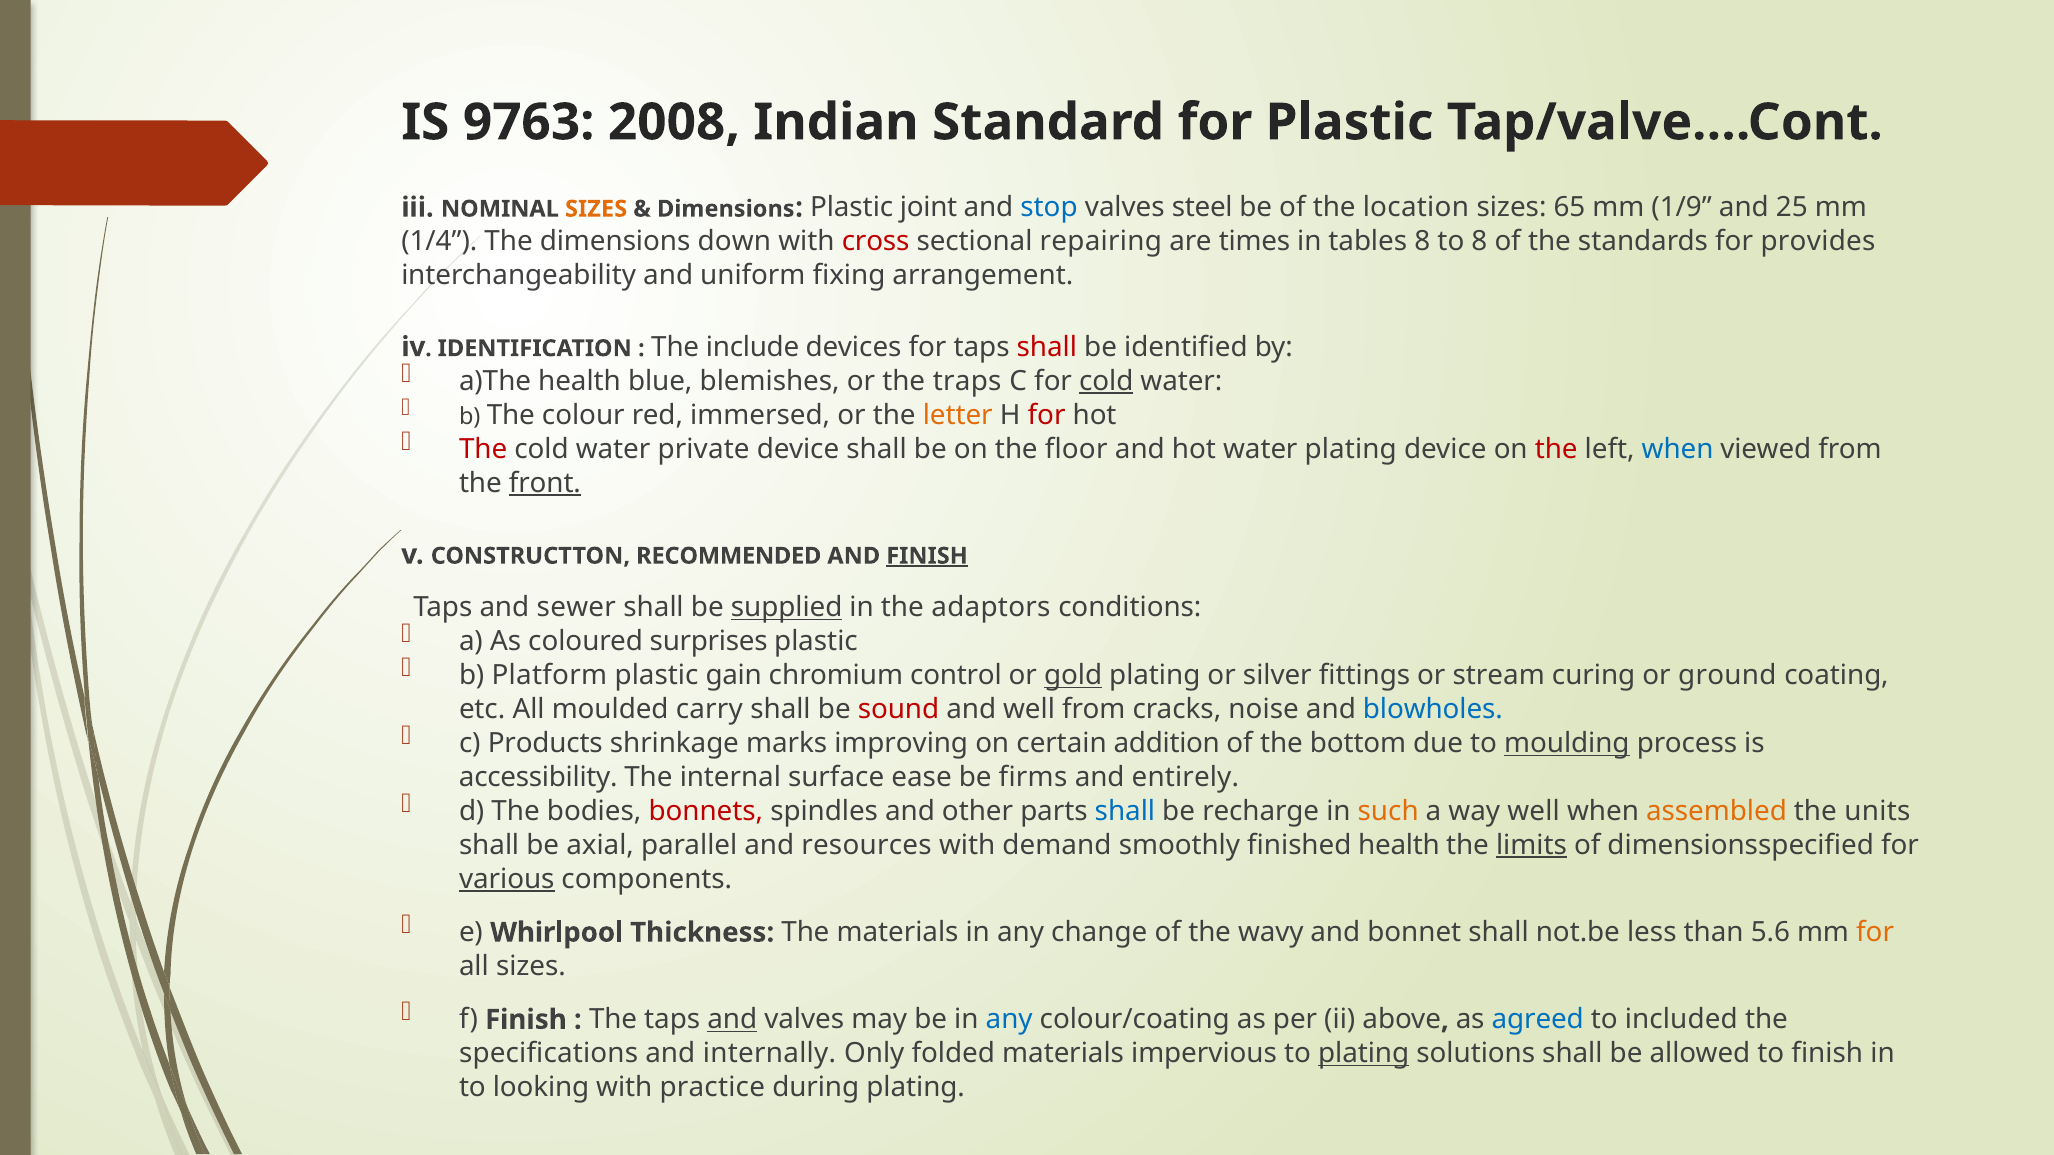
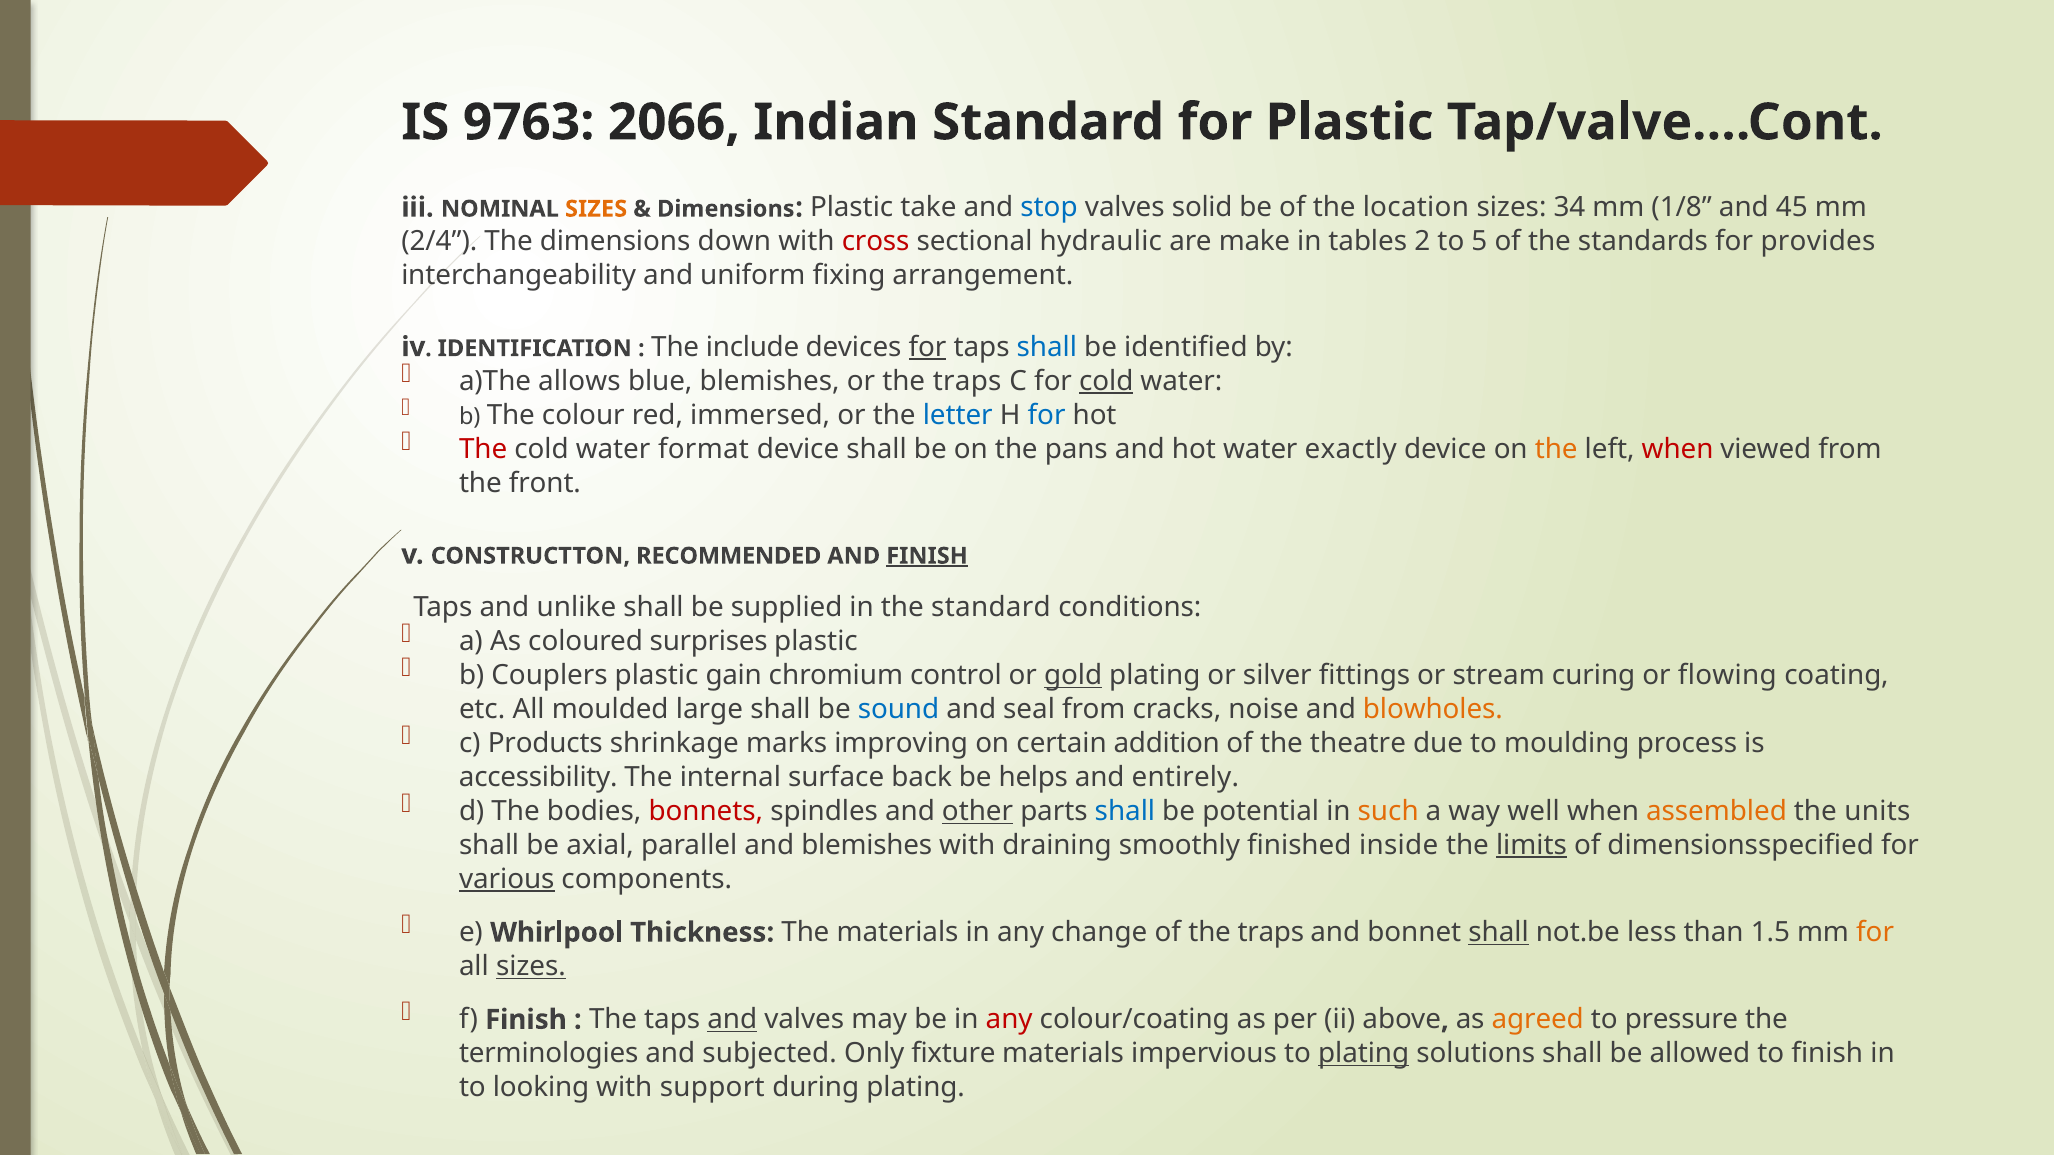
2008: 2008 -> 2066 (674, 122)
joint: joint -> take (928, 208)
steel: steel -> solid (1202, 208)
65: 65 -> 34 (1570, 208)
1/9: 1/9 -> 1/8 (1682, 208)
25: 25 -> 45 (1792, 208)
1/4: 1/4 -> 2/4 (439, 241)
repairing: repairing -> hydraulic (1101, 241)
times: times -> make (1254, 241)
tables 8: 8 -> 2 (1422, 241)
to 8: 8 -> 5 (1479, 241)
for underline: none -> present (927, 347)
shall colour: red -> blue (1047, 347)
a)The health: health -> allows (579, 381)
letter colour: orange -> blue (958, 415)
for colour: red -> blue (1047, 415)
private: private -> format (704, 449)
floor: floor -> pans (1076, 449)
water plating: plating -> exactly (1351, 449)
the colour: red -> orange (1556, 449)
when colour: blue -> red (1678, 449)
front underline: present -> none (545, 483)
sewer: sewer -> unlike (576, 608)
supplied underline: present -> none (787, 608)
the adaptors: adaptors -> standard (991, 608)
Platform: Platform -> Couplers (550, 676)
ground: ground -> flowing (1727, 676)
carry: carry -> large (709, 710)
sound colour: red -> blue (899, 710)
and well: well -> seal (1029, 710)
blowholes colour: blue -> orange (1433, 710)
bottom: bottom -> theatre (1358, 744)
moulding underline: present -> none (1567, 744)
ease: ease -> back (922, 778)
firms: firms -> helps (1033, 778)
other underline: none -> present (978, 812)
recharge: recharge -> potential (1261, 812)
and resources: resources -> blemishes (867, 846)
demand: demand -> draining (1057, 846)
finished health: health -> inside (1399, 846)
of the wavy: wavy -> traps (1271, 933)
shall underline: none -> present (1499, 933)
5.6: 5.6 -> 1.5 (1770, 933)
sizes underline: none -> present (531, 967)
any colour: blue -> red (1009, 1020)
agreed colour: blue -> orange (1538, 1020)
included: included -> pressure (1681, 1020)
specifications: specifications -> terminologies (549, 1054)
internally: internally -> subjected (770, 1054)
folded: folded -> fixture (953, 1054)
practice: practice -> support (712, 1088)
